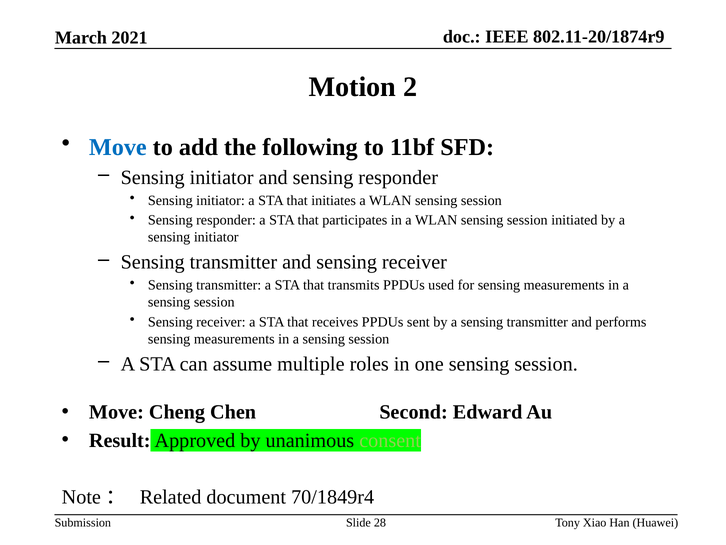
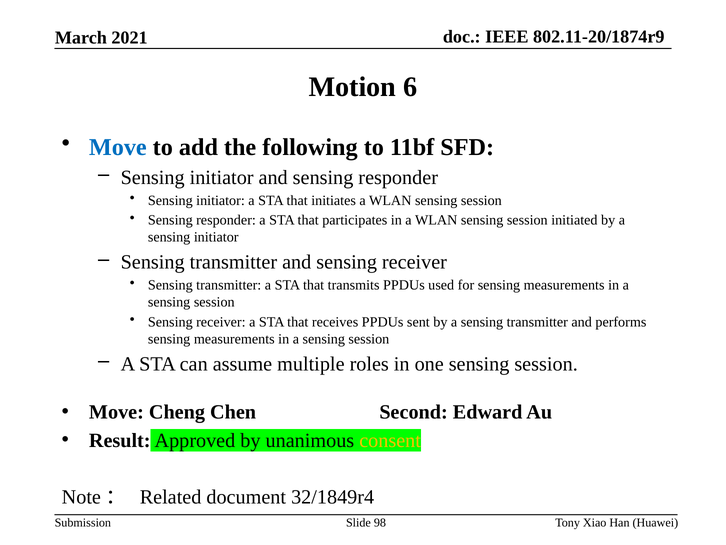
2: 2 -> 6 (410, 87)
consent colour: light green -> yellow (390, 440)
70/1849r4: 70/1849r4 -> 32/1849r4 (333, 496)
28: 28 -> 98 (380, 522)
